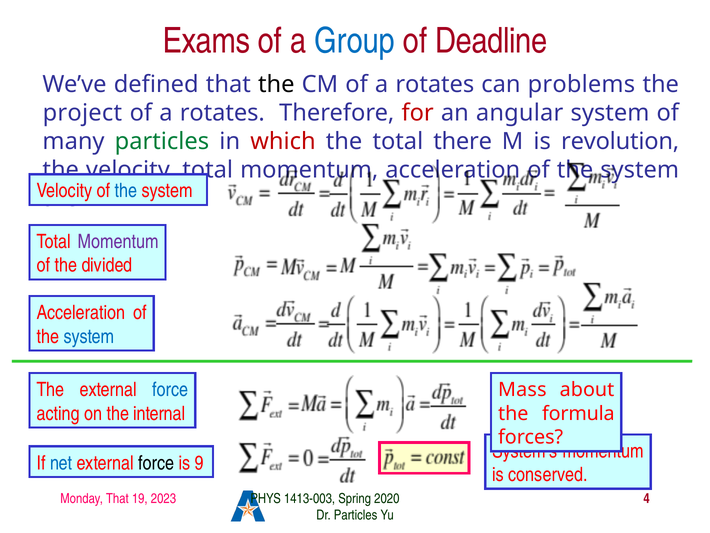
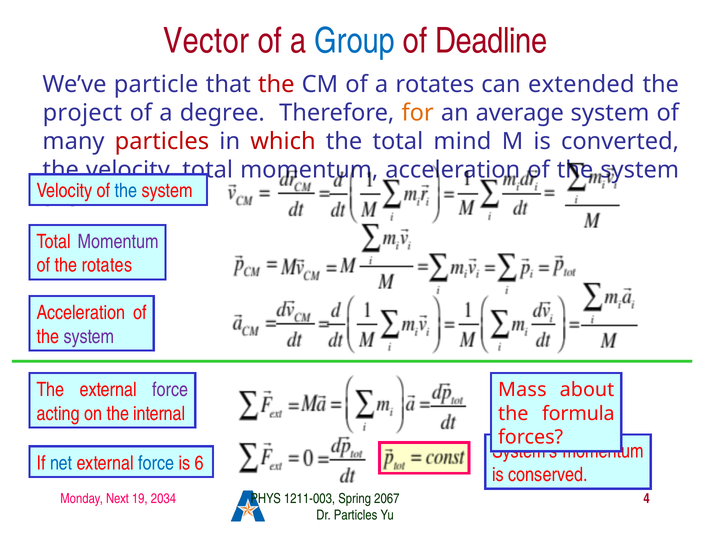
Exams: Exams -> Vector (206, 41)
defined: defined -> particle (156, 84)
the colour: black -> red (276, 84)
problems: problems -> extended (581, 84)
rotates: rotates -> degree (222, 113)
for colour: red -> orange (418, 113)
angular: angular -> average (520, 113)
particles colour: green -> red (162, 141)
there: there -> mind (462, 141)
revolution: revolution -> converted (620, 141)
the divided: divided -> rotates (107, 265)
system colour: blue -> purple (89, 336)
force colour: blue -> purple (170, 389)
force colour: black -> blue (156, 463)
9: 9 -> 6 (199, 463)
Monday That: That -> Next (117, 498)
2023: 2023 -> 2034 (163, 498)
1413-003: 1413-003 -> 1211-003 (310, 498)
2020: 2020 -> 2067 (387, 498)
